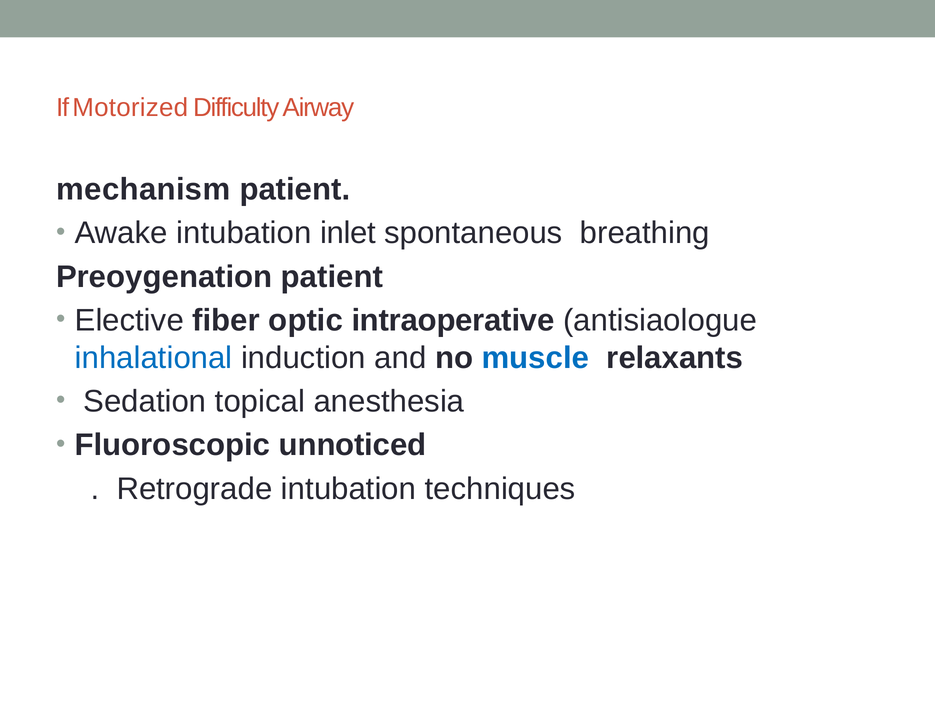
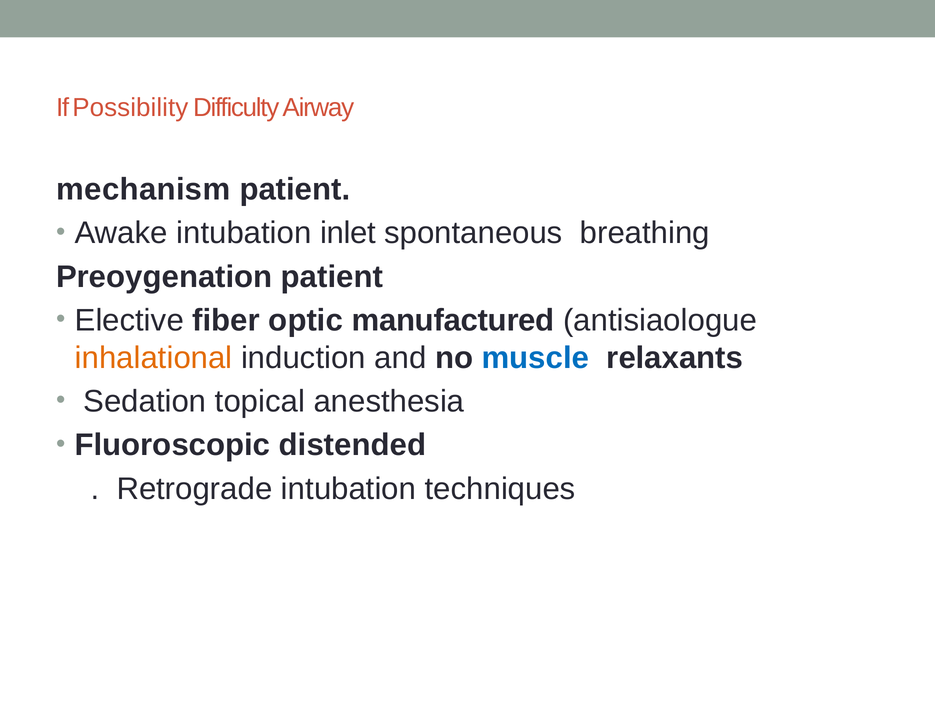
Motorized: Motorized -> Possibility (130, 108)
intraoperative: intraoperative -> manufactured (453, 320)
inhalational colour: blue -> orange (154, 357)
unnoticed: unnoticed -> distended (352, 445)
